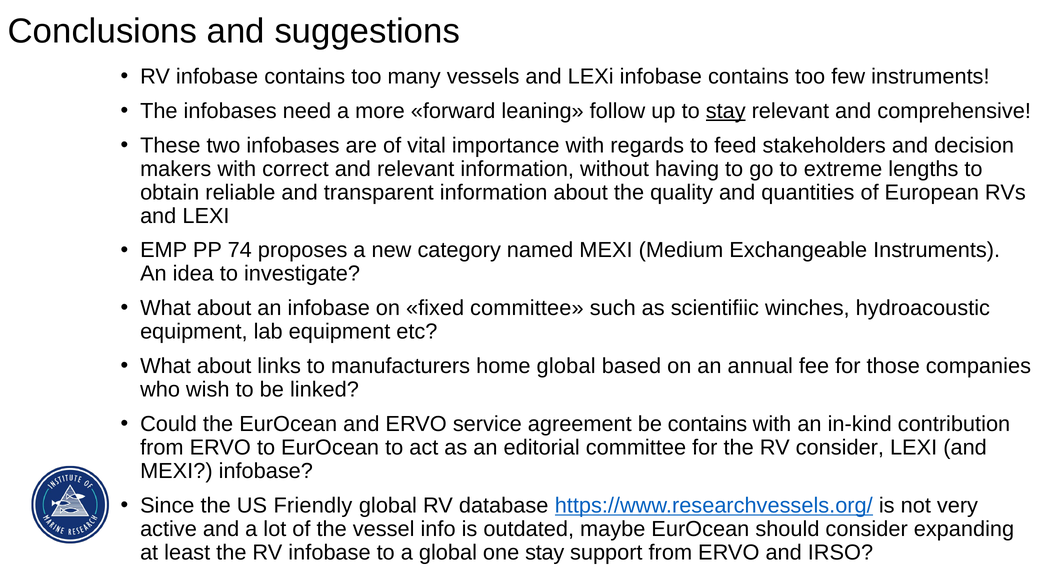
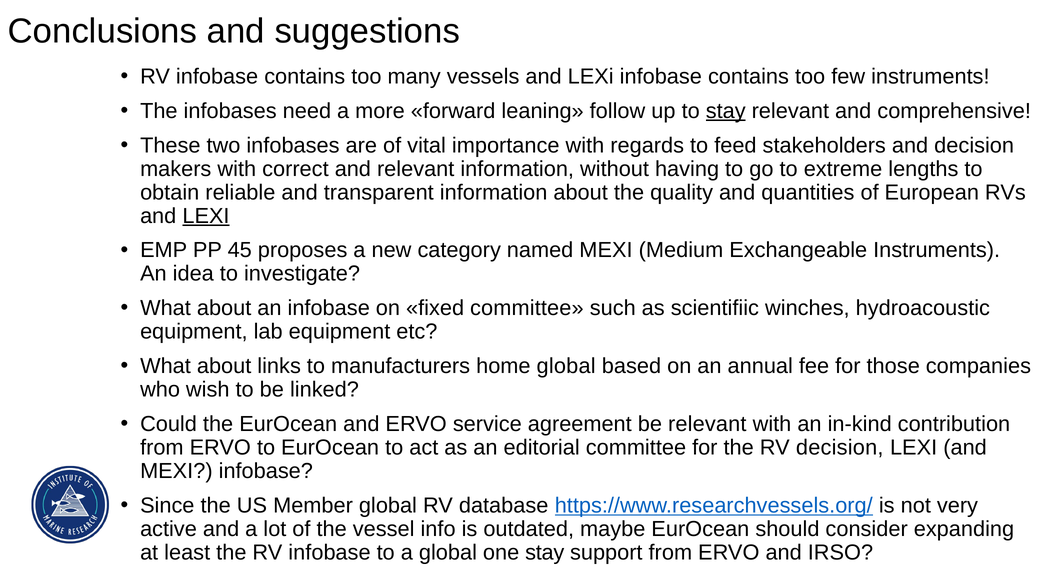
LEXI underline: none -> present (206, 216)
74: 74 -> 45 (240, 250)
be contains: contains -> relevant (707, 424)
RV consider: consider -> decision (840, 447)
Friendly: Friendly -> Member (313, 505)
